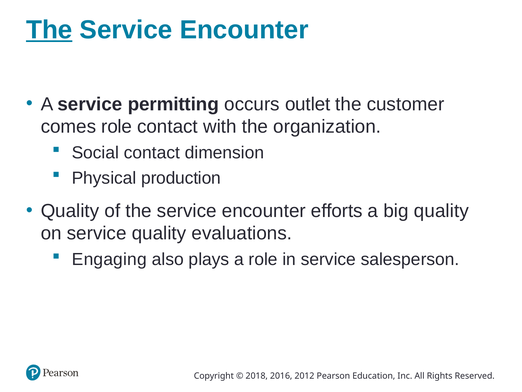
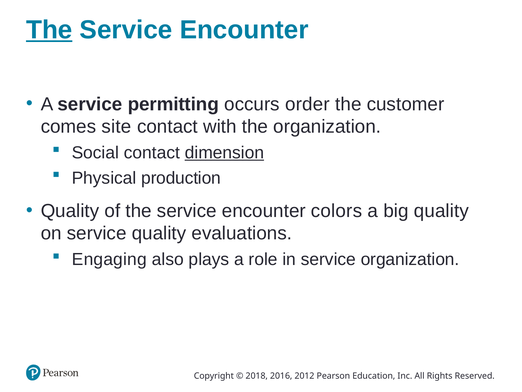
outlet: outlet -> order (307, 104)
comes role: role -> site (117, 127)
dimension underline: none -> present (224, 153)
efforts: efforts -> colors (337, 211)
service salesperson: salesperson -> organization (410, 259)
